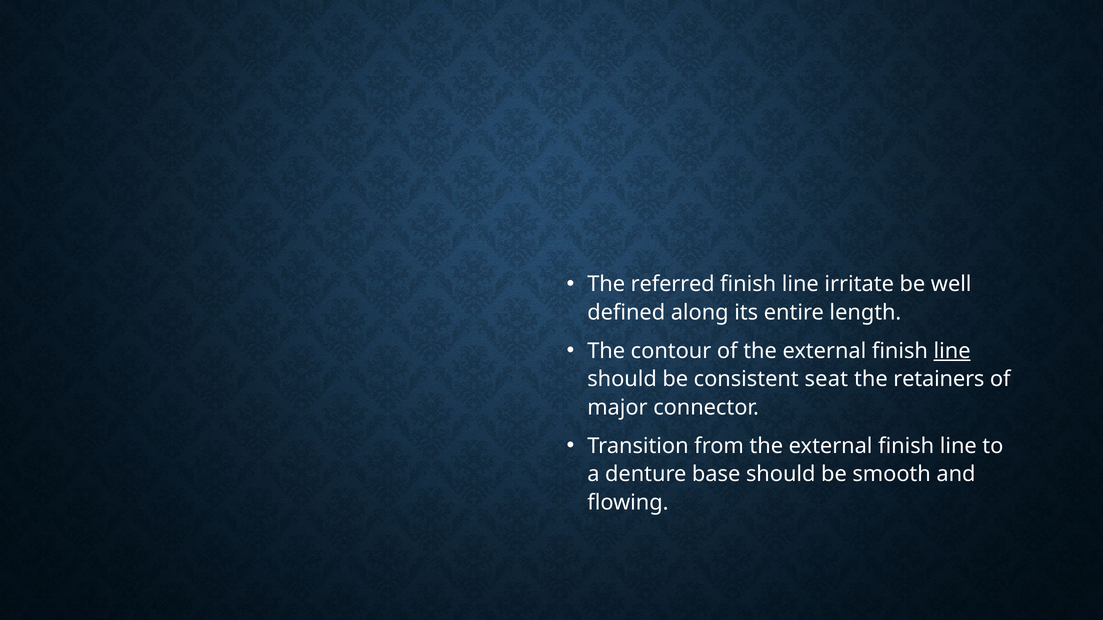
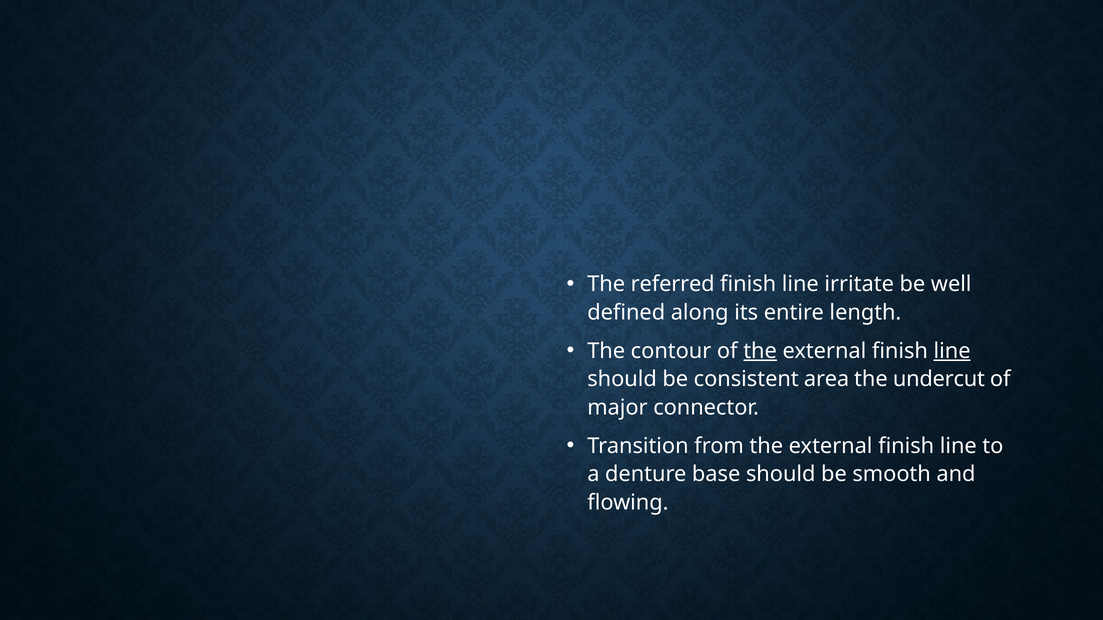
the underline: none -> present (760, 351)
seat: seat -> area (827, 379)
retainers: retainers -> undercut (939, 379)
